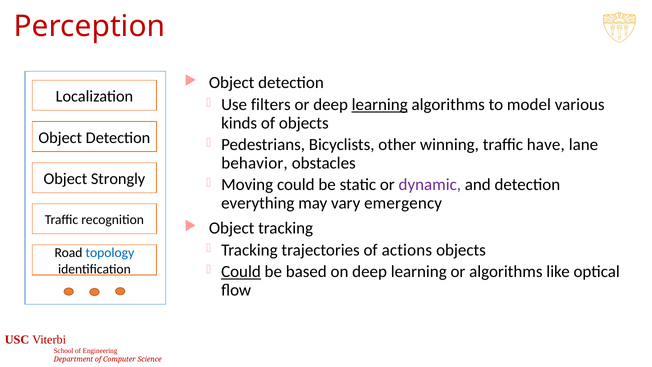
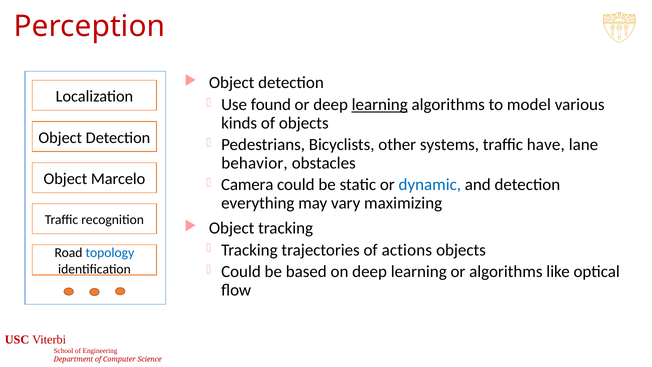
filters: filters -> found (271, 104)
winning: winning -> systems (450, 145)
Strongly: Strongly -> Marcelo (118, 179)
Moving: Moving -> Camera (247, 185)
dynamic colour: purple -> blue (430, 185)
emergency: emergency -> maximizing (403, 203)
Could underline: present -> none (241, 271)
